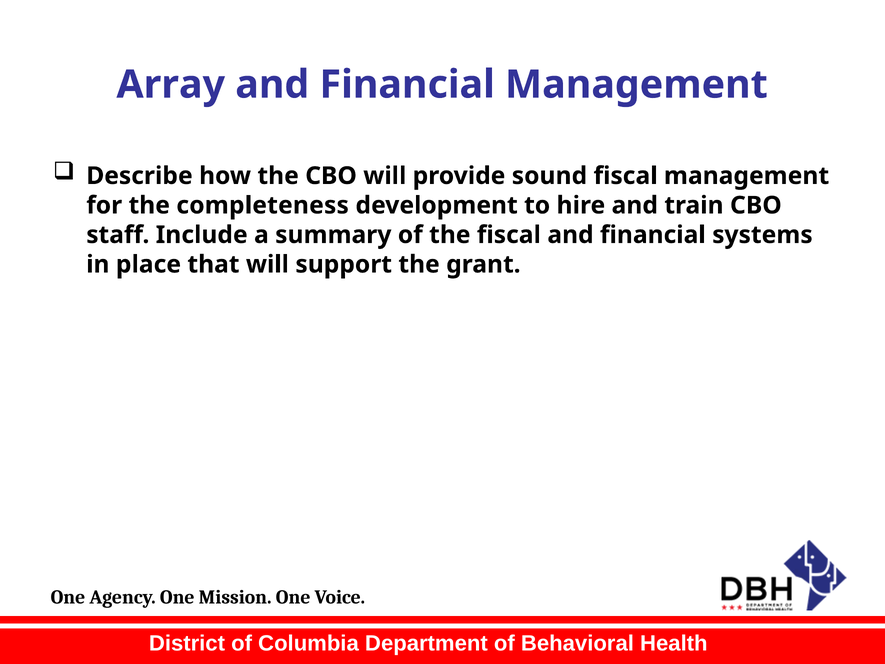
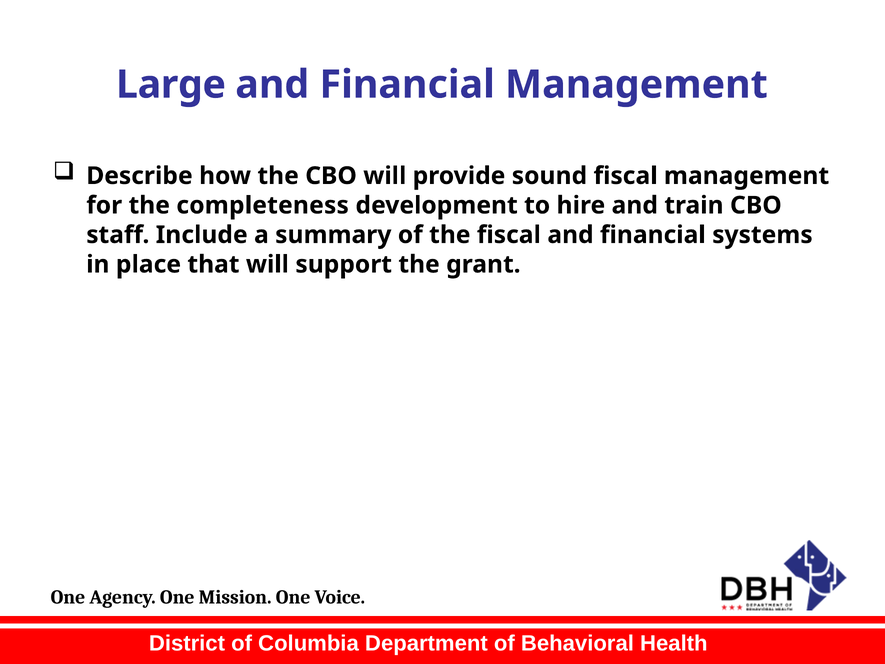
Array: Array -> Large (171, 85)
